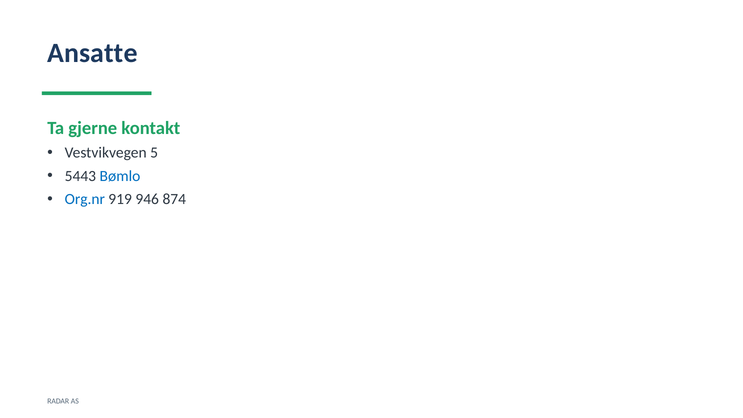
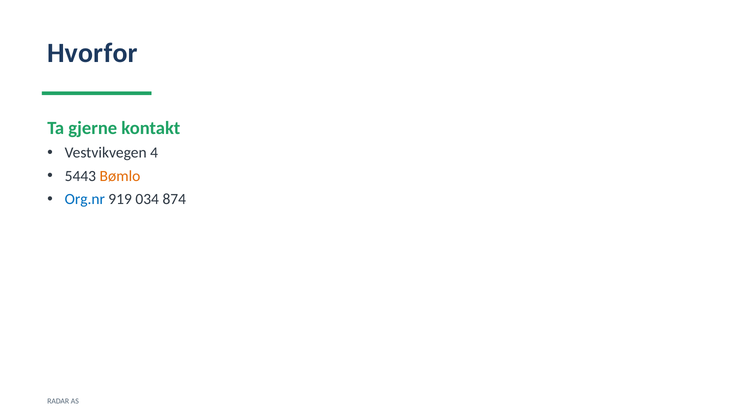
Ansatte: Ansatte -> Hvorfor (92, 53)
5: 5 -> 4 (154, 153)
Bømlo colour: blue -> orange (120, 176)
946: 946 -> 034 (147, 199)
